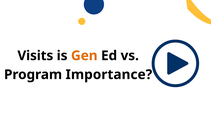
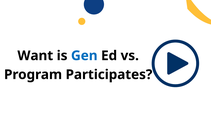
Visits: Visits -> Want (35, 56)
Gen colour: orange -> blue (84, 56)
Importance: Importance -> Participates (109, 74)
